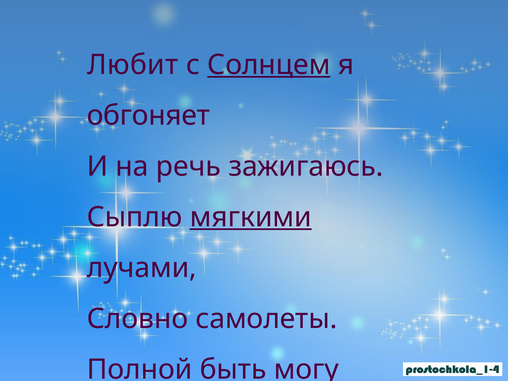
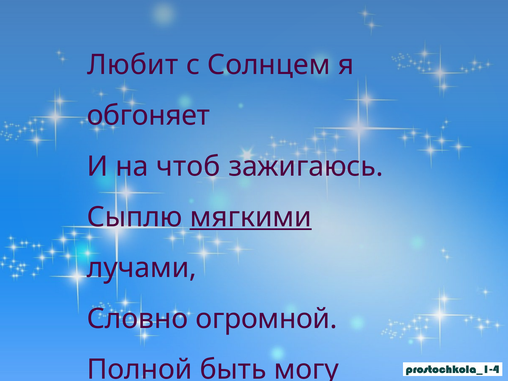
Солнцем underline: present -> none (269, 65)
речь: речь -> чтоб (188, 166)
самолеты: самолеты -> огромной (267, 319)
